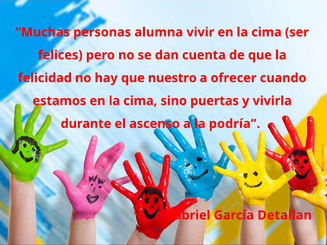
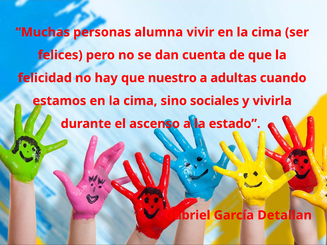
ofrecer: ofrecer -> adultas (234, 78)
puertas: puertas -> sociales (215, 101)
podría: podría -> estado (235, 124)
